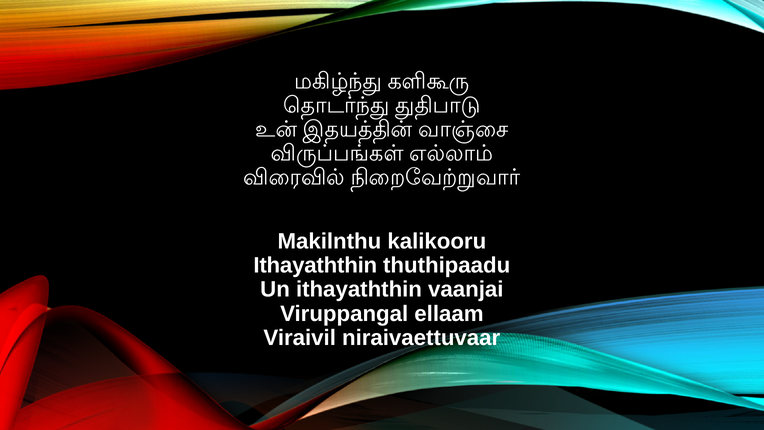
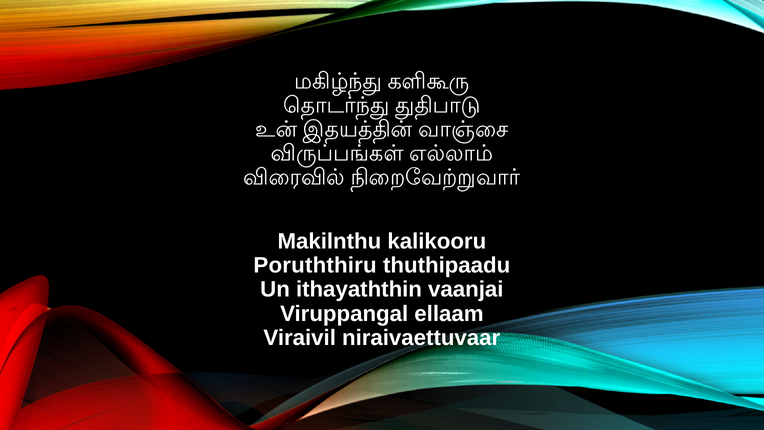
Ithayaththin: Ithayaththin -> Poruththiru (315, 265)
